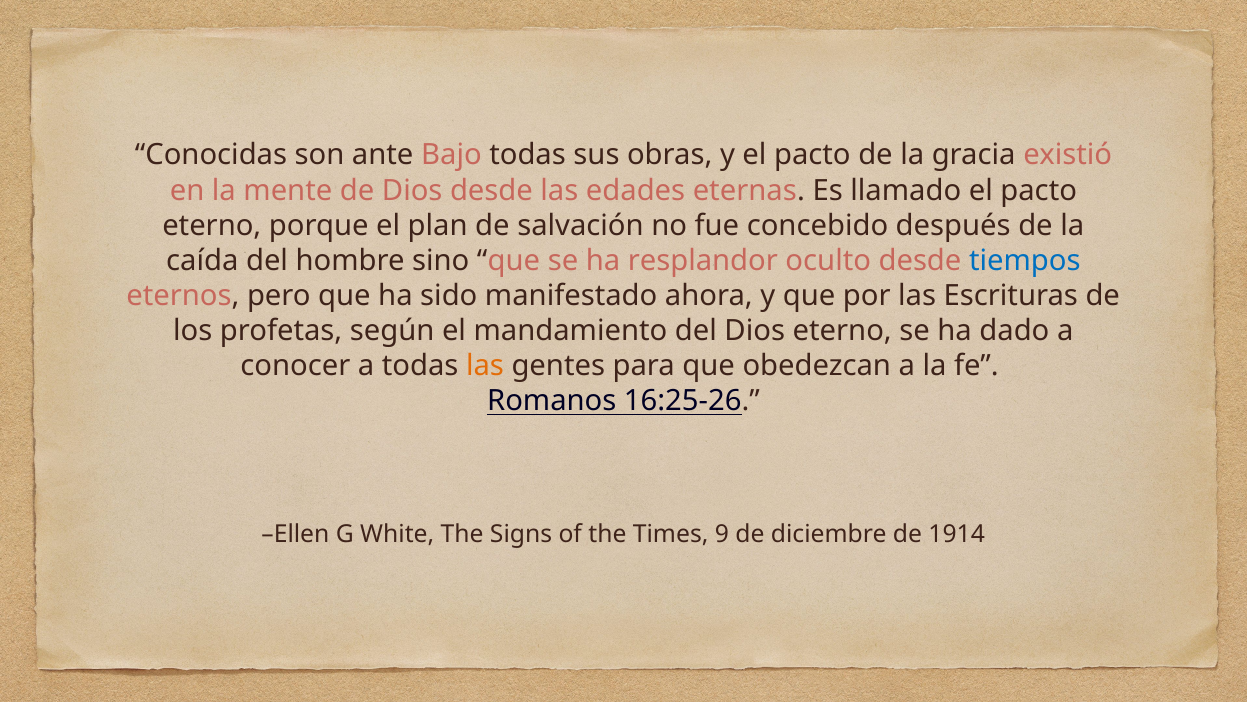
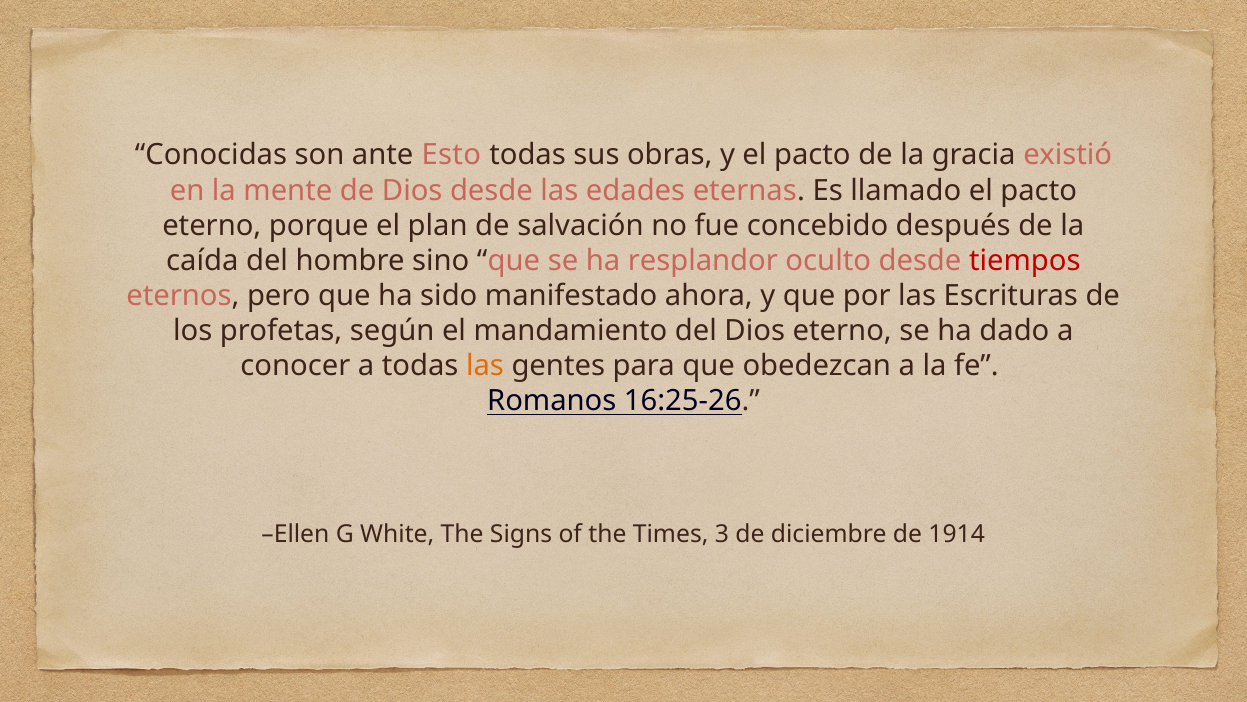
Bajo: Bajo -> Esto (451, 155)
tiempos colour: blue -> red (1025, 260)
9: 9 -> 3 (722, 534)
